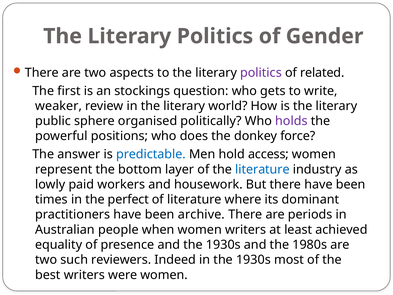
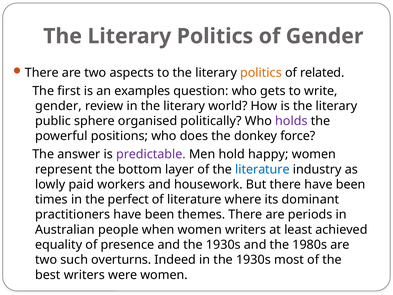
politics colour: purple -> orange (261, 73)
stockings: stockings -> examples (142, 91)
weaker: weaker -> gender (59, 106)
predictable colour: blue -> purple (151, 154)
access: access -> happy (268, 154)
archive: archive -> themes (201, 214)
reviewers: reviewers -> overturns (121, 260)
